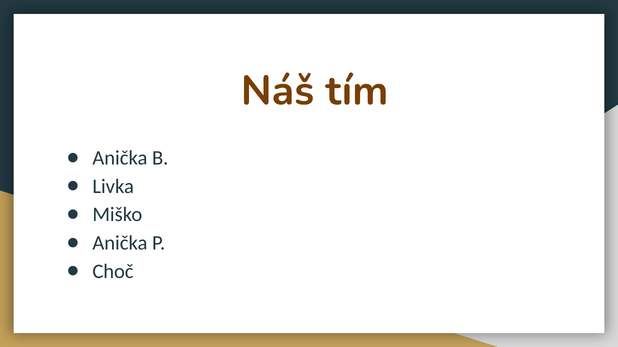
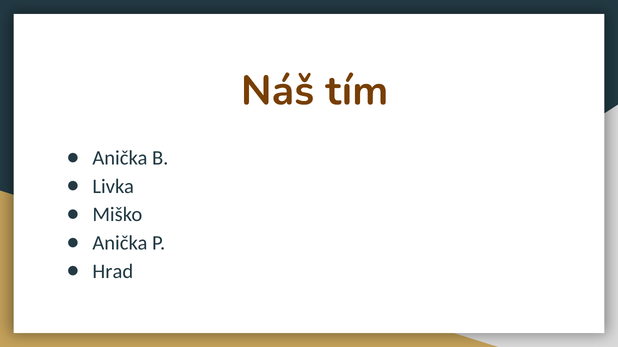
Choč: Choč -> Hrad (113, 272)
